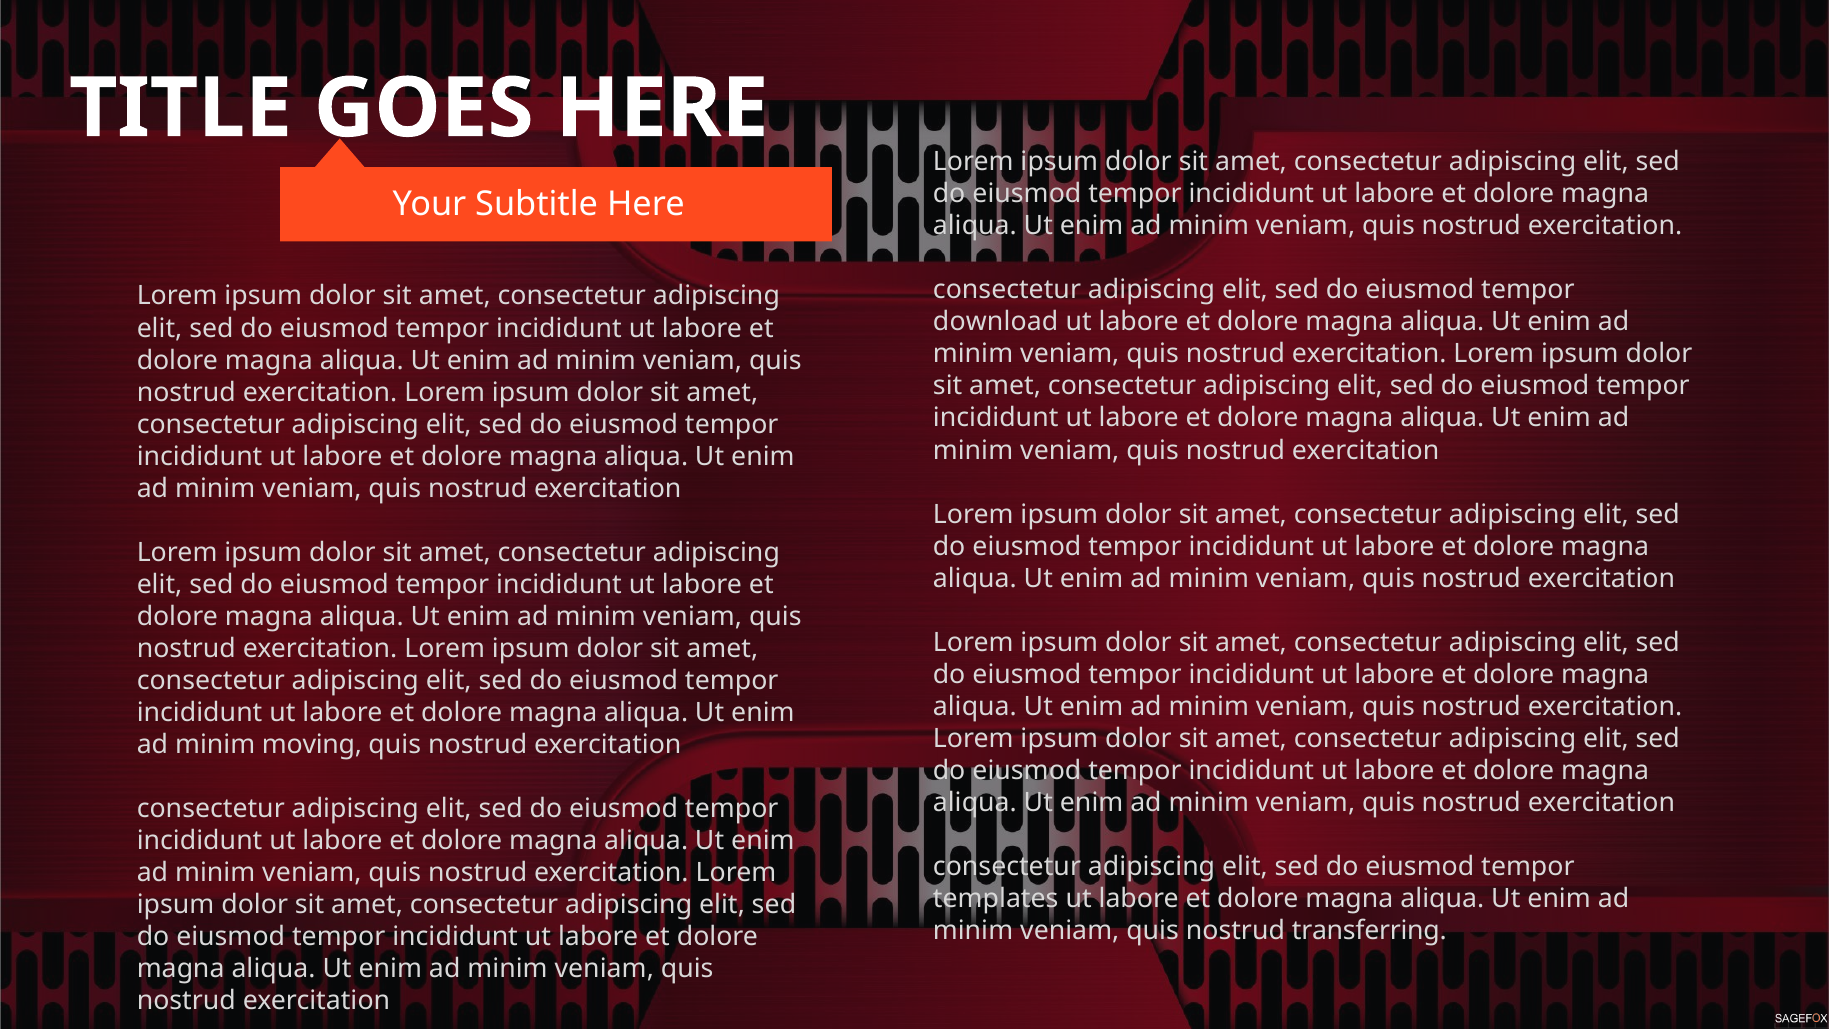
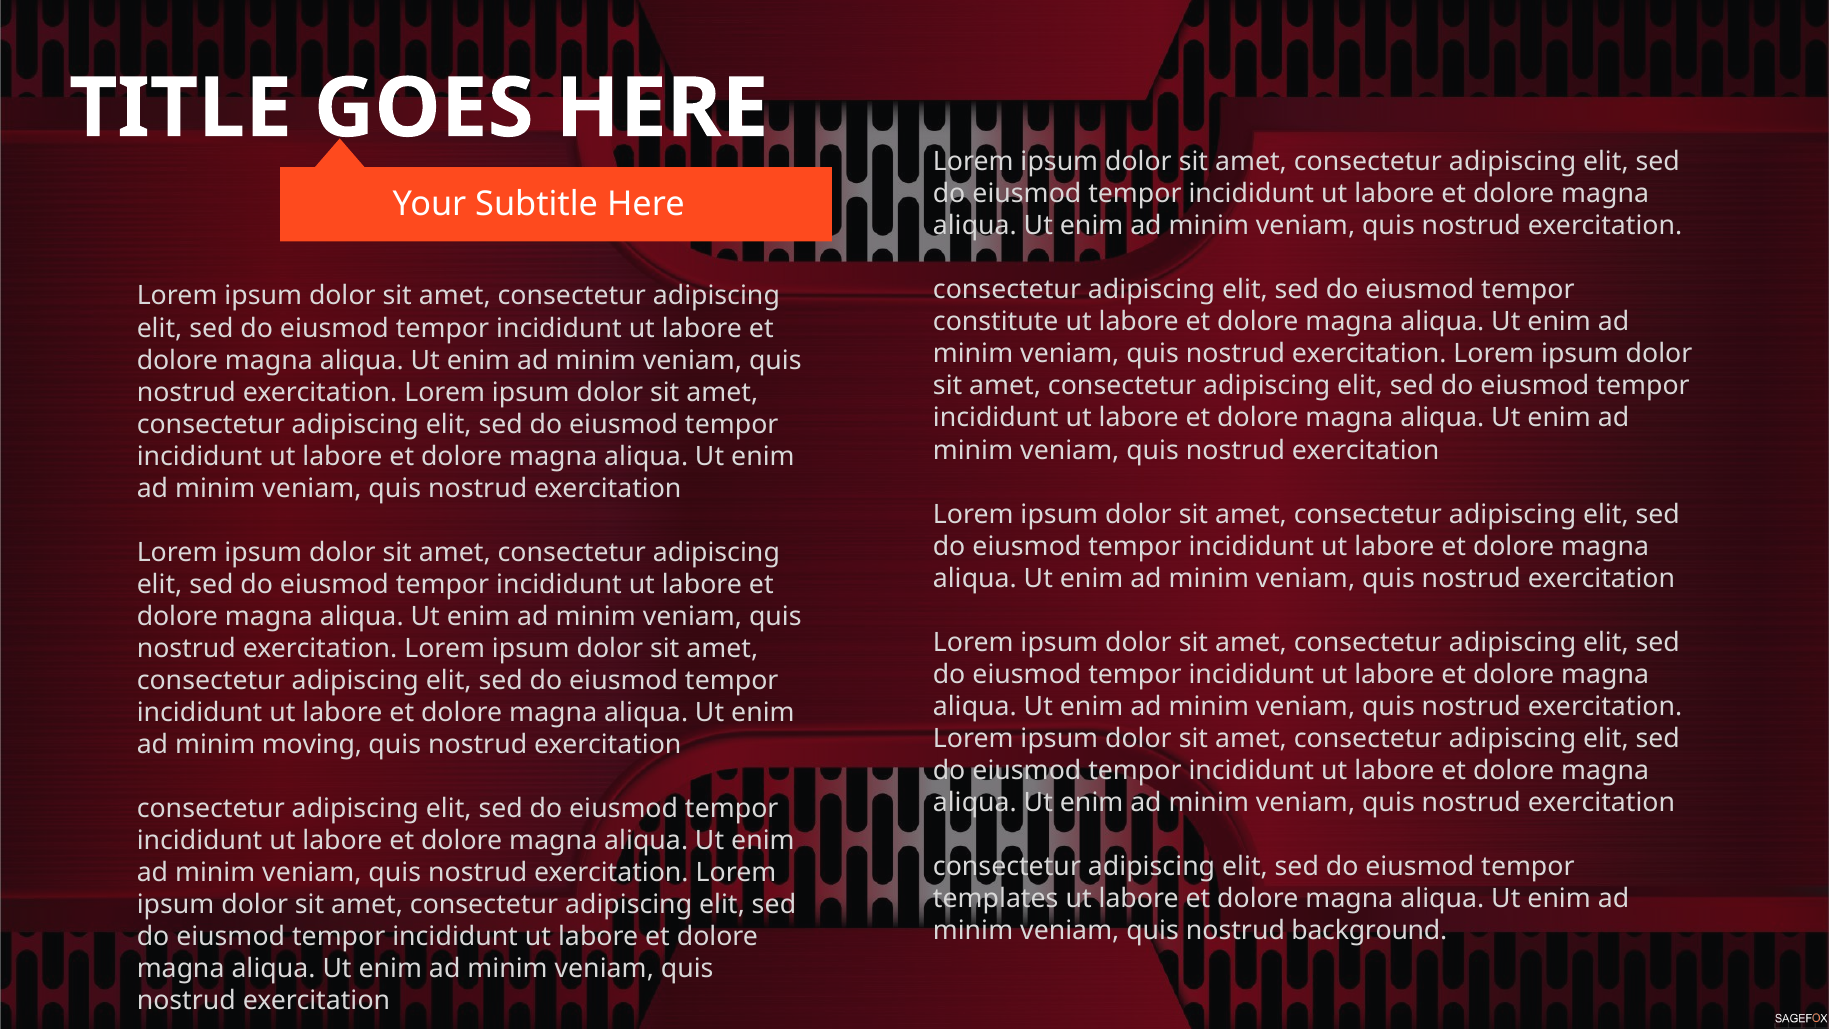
download: download -> constitute (996, 322)
transferring: transferring -> background (1369, 931)
